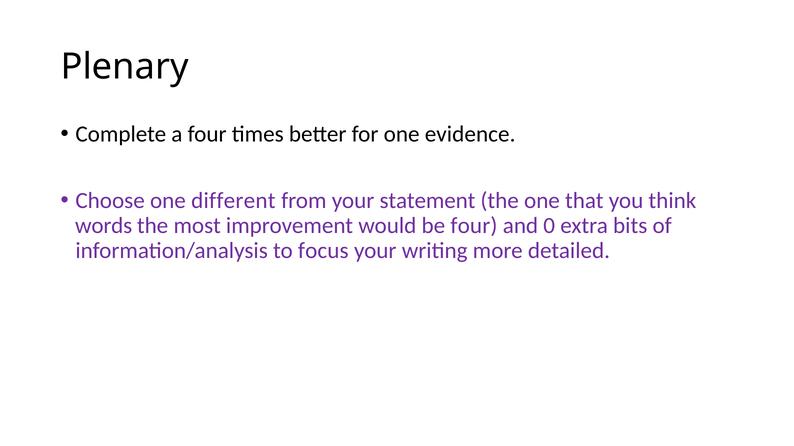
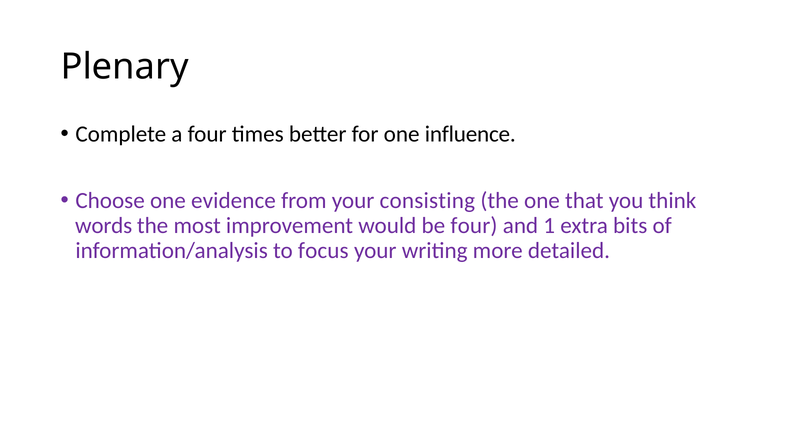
evidence: evidence -> influence (470, 134)
different: different -> evidence (233, 201)
statement: statement -> consisting (427, 201)
0: 0 -> 1 (549, 226)
